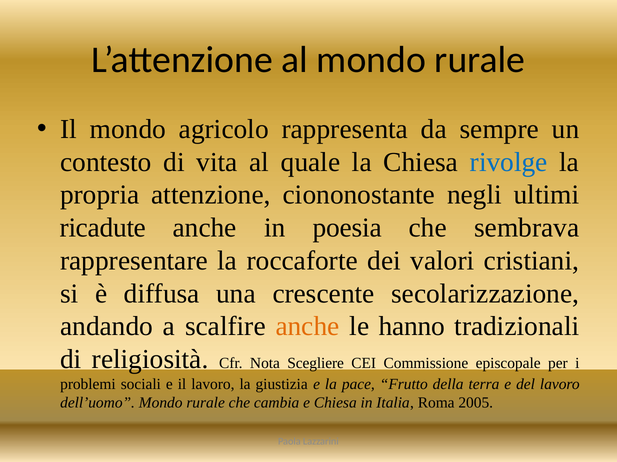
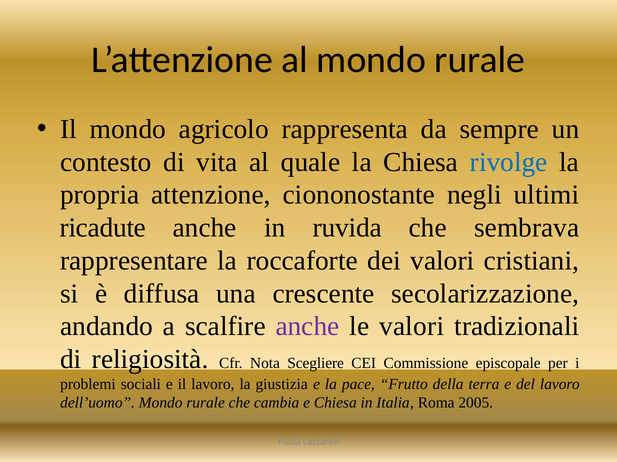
poesia: poesia -> ruvida (347, 228)
anche colour: orange -> purple (308, 327)
le hanno: hanno -> valori (412, 327)
